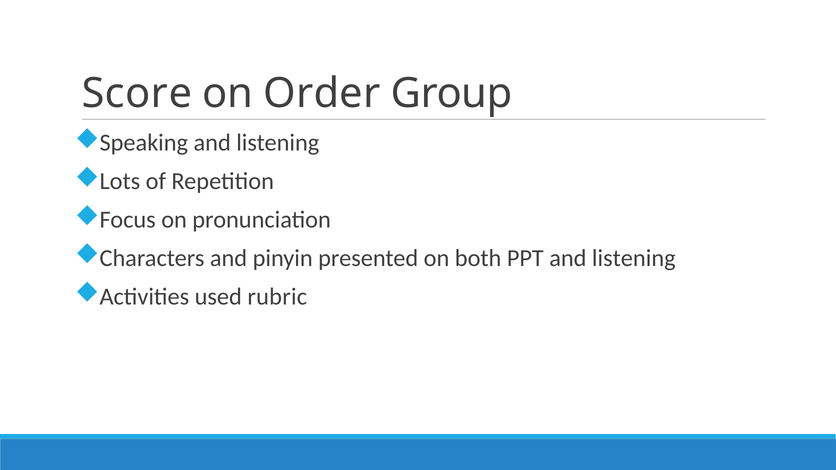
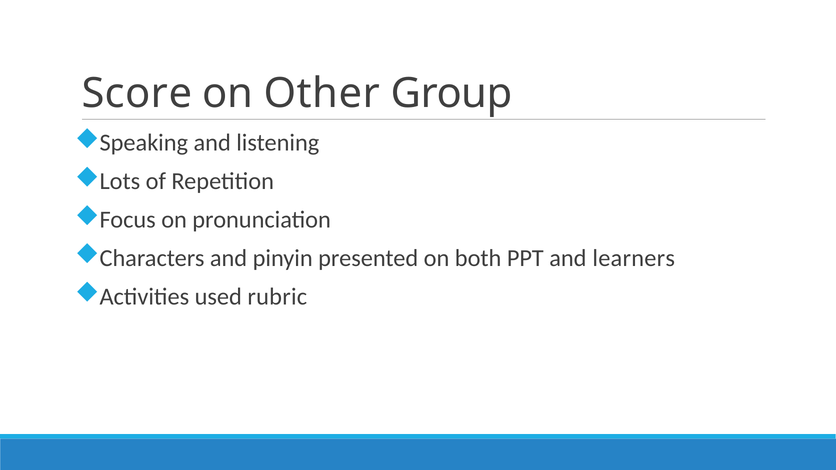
Order: Order -> Other (322, 94)
PPT and listening: listening -> learners (634, 258)
